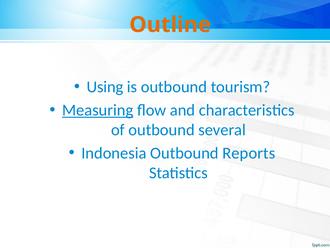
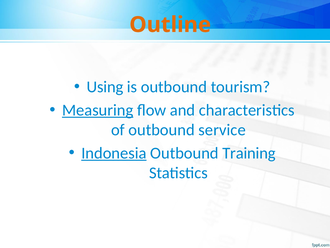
several: several -> service (222, 130)
Indonesia underline: none -> present (114, 153)
Reports: Reports -> Training (249, 153)
